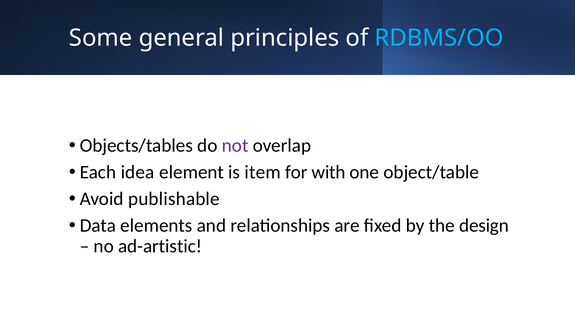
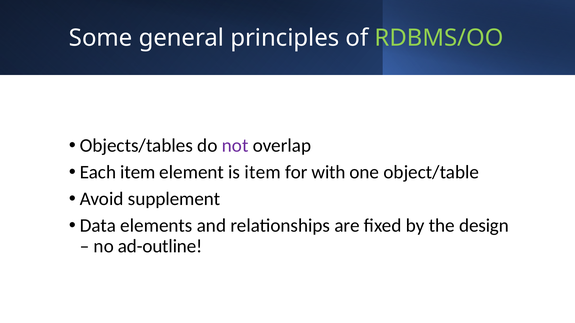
RDBMS/OO colour: light blue -> light green (439, 38)
Each idea: idea -> item (138, 172)
publishable: publishable -> supplement (174, 199)
ad-artistic: ad-artistic -> ad-outline (160, 246)
